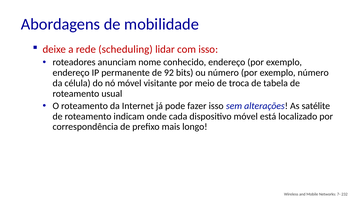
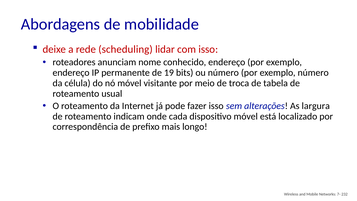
92: 92 -> 19 (169, 73)
satélite: satélite -> largura (316, 106)
